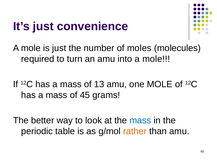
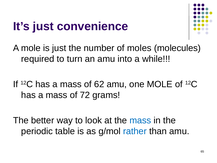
into a mole: mole -> while (156, 59)
13: 13 -> 62 (99, 84)
45: 45 -> 72 (85, 95)
rather colour: orange -> blue (135, 131)
